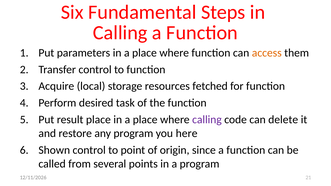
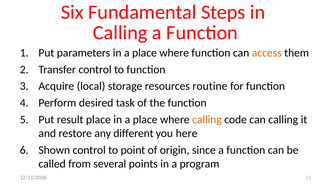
fetched: fetched -> routine (210, 86)
calling colour: purple -> orange (207, 120)
can delete: delete -> calling (283, 120)
any program: program -> different (133, 134)
